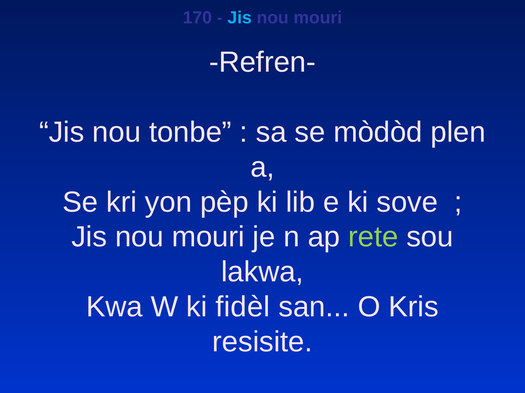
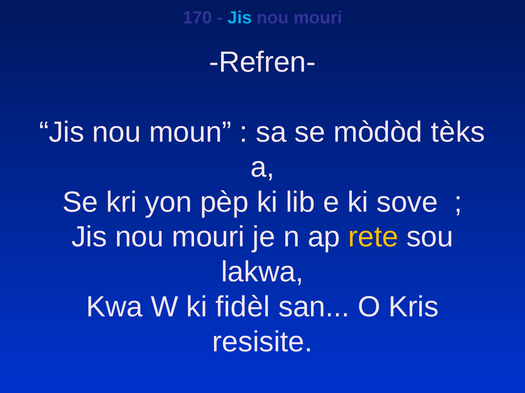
tonbe: tonbe -> moun (190, 132)
plen: plen -> tèks (458, 132)
rete colour: light green -> yellow (373, 237)
